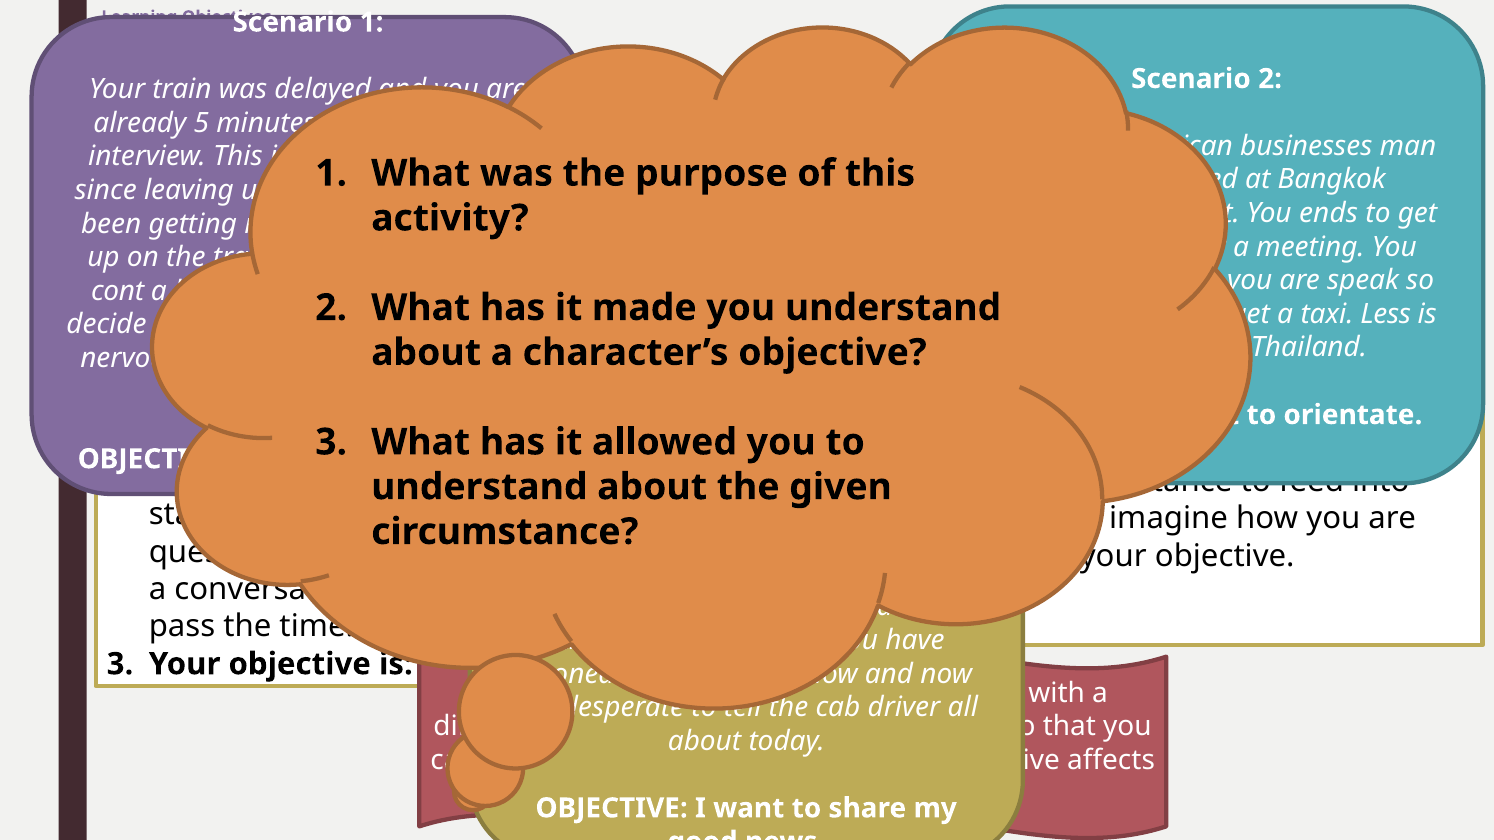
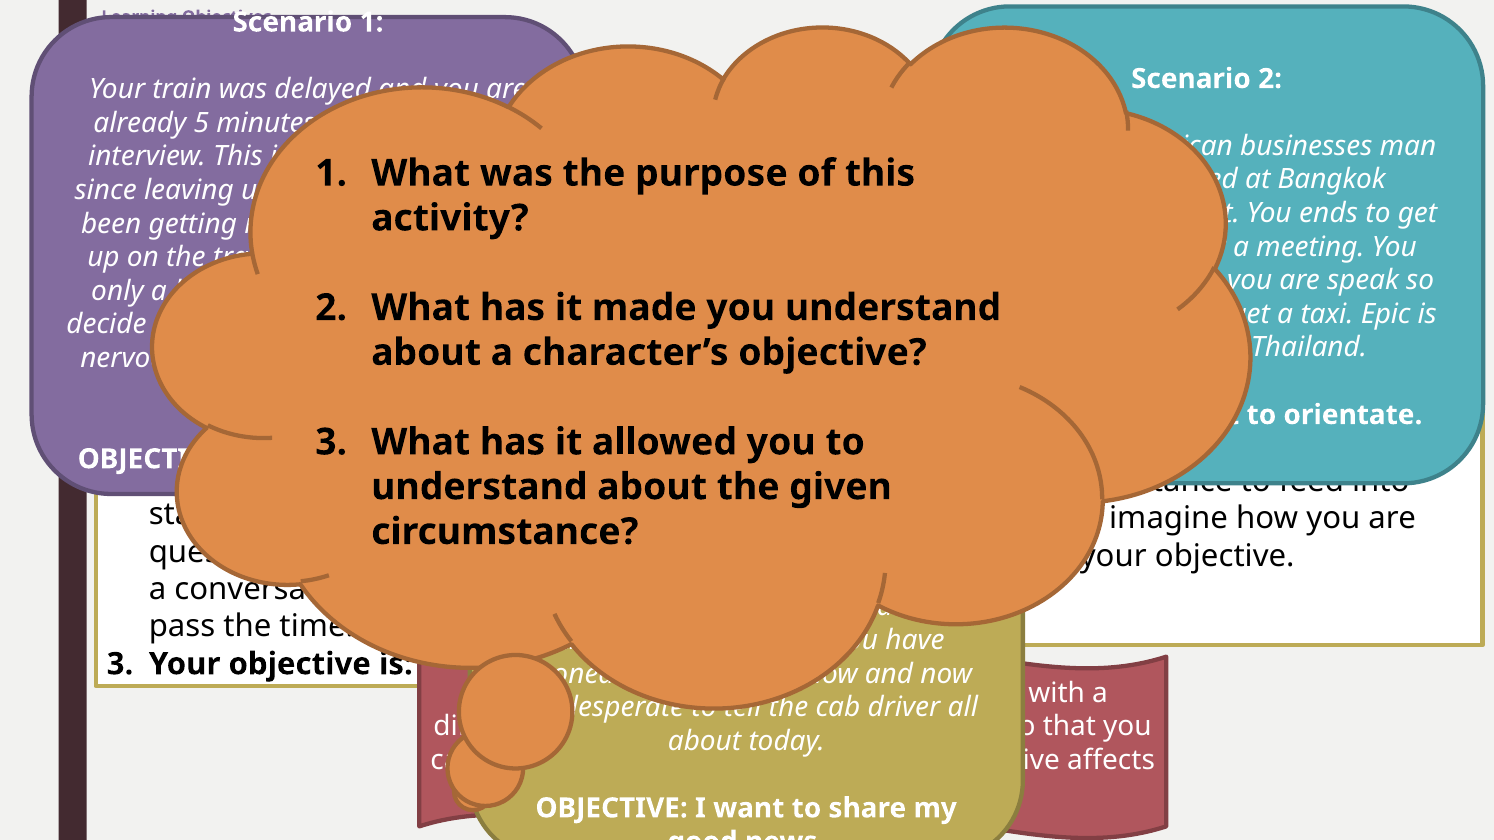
cont: cont -> only (117, 291)
Less: Less -> Epic (1386, 314)
